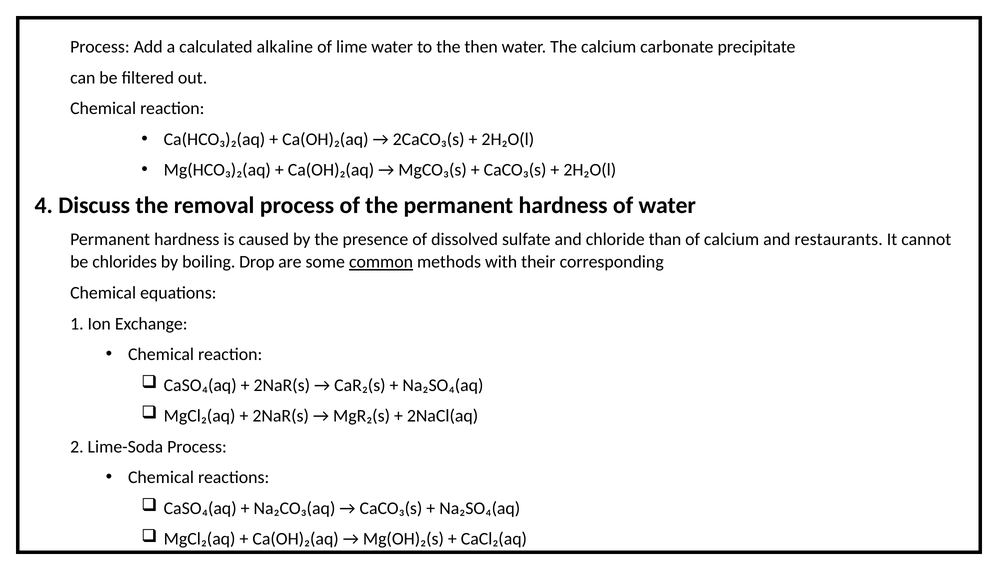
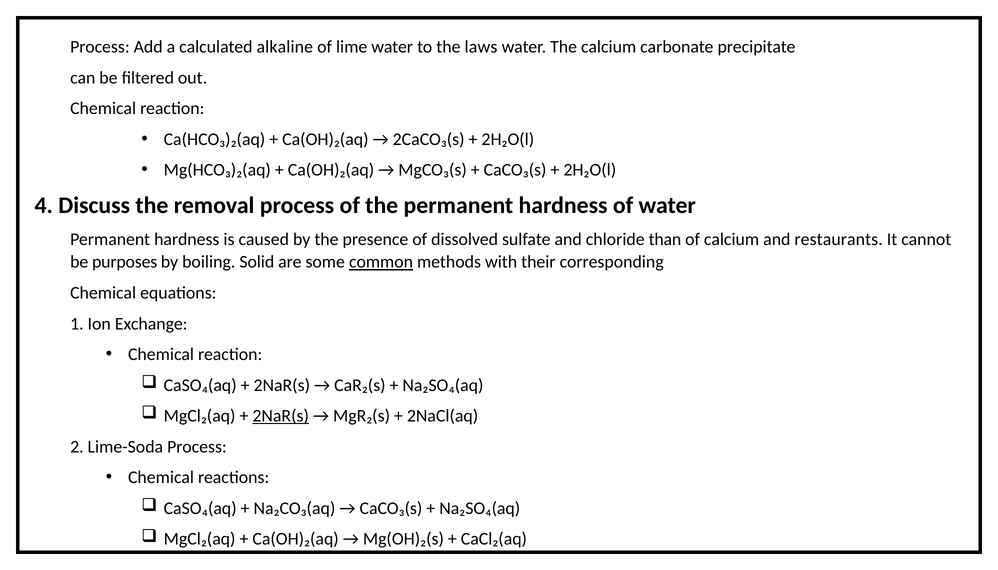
then: then -> laws (481, 47)
chlorides: chlorides -> purposes (125, 262)
Drop: Drop -> Solid (257, 262)
2NaR(s underline: none -> present (281, 416)
